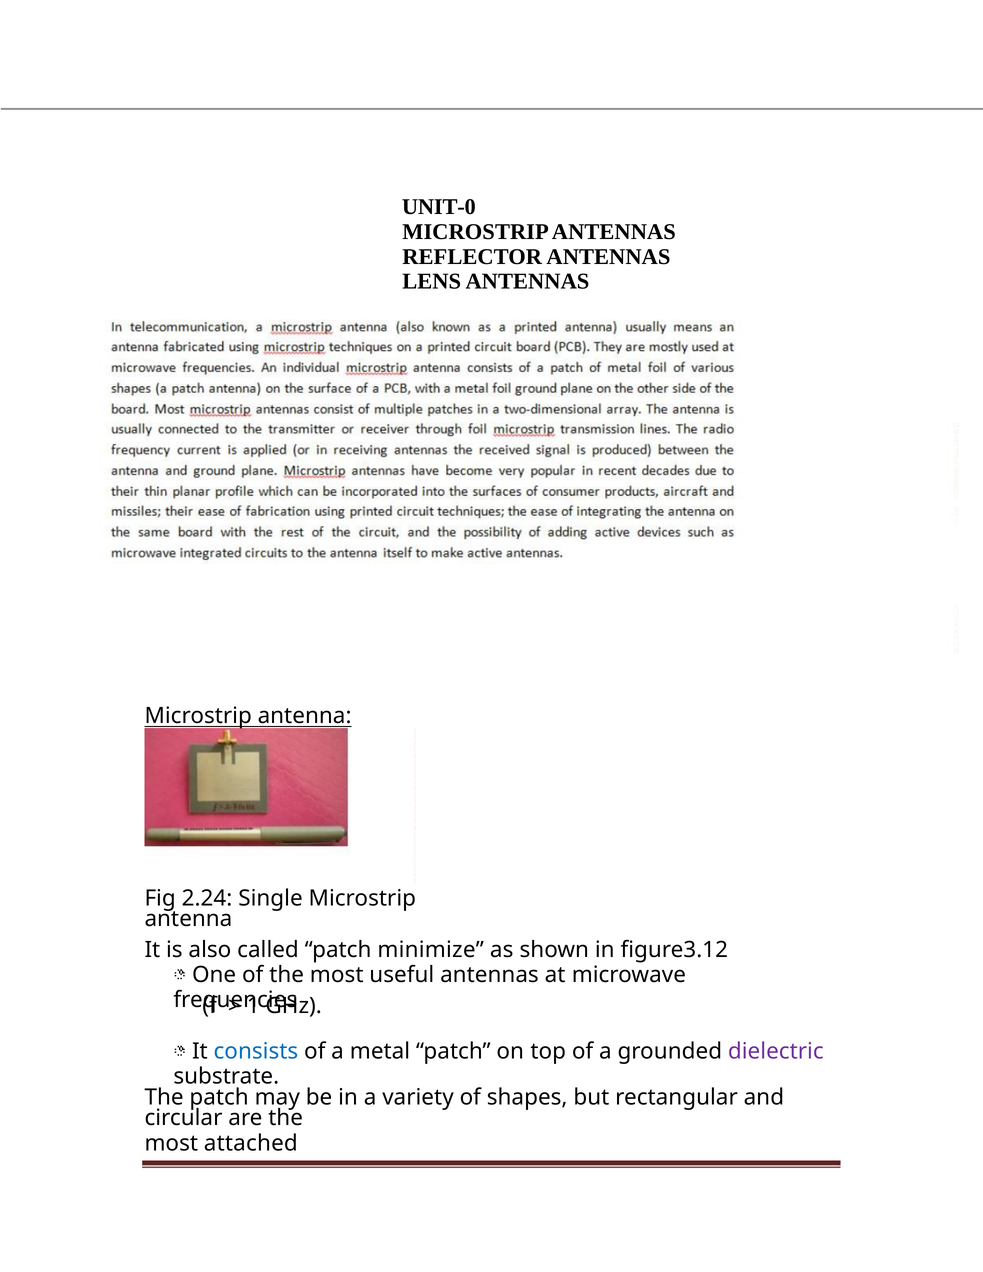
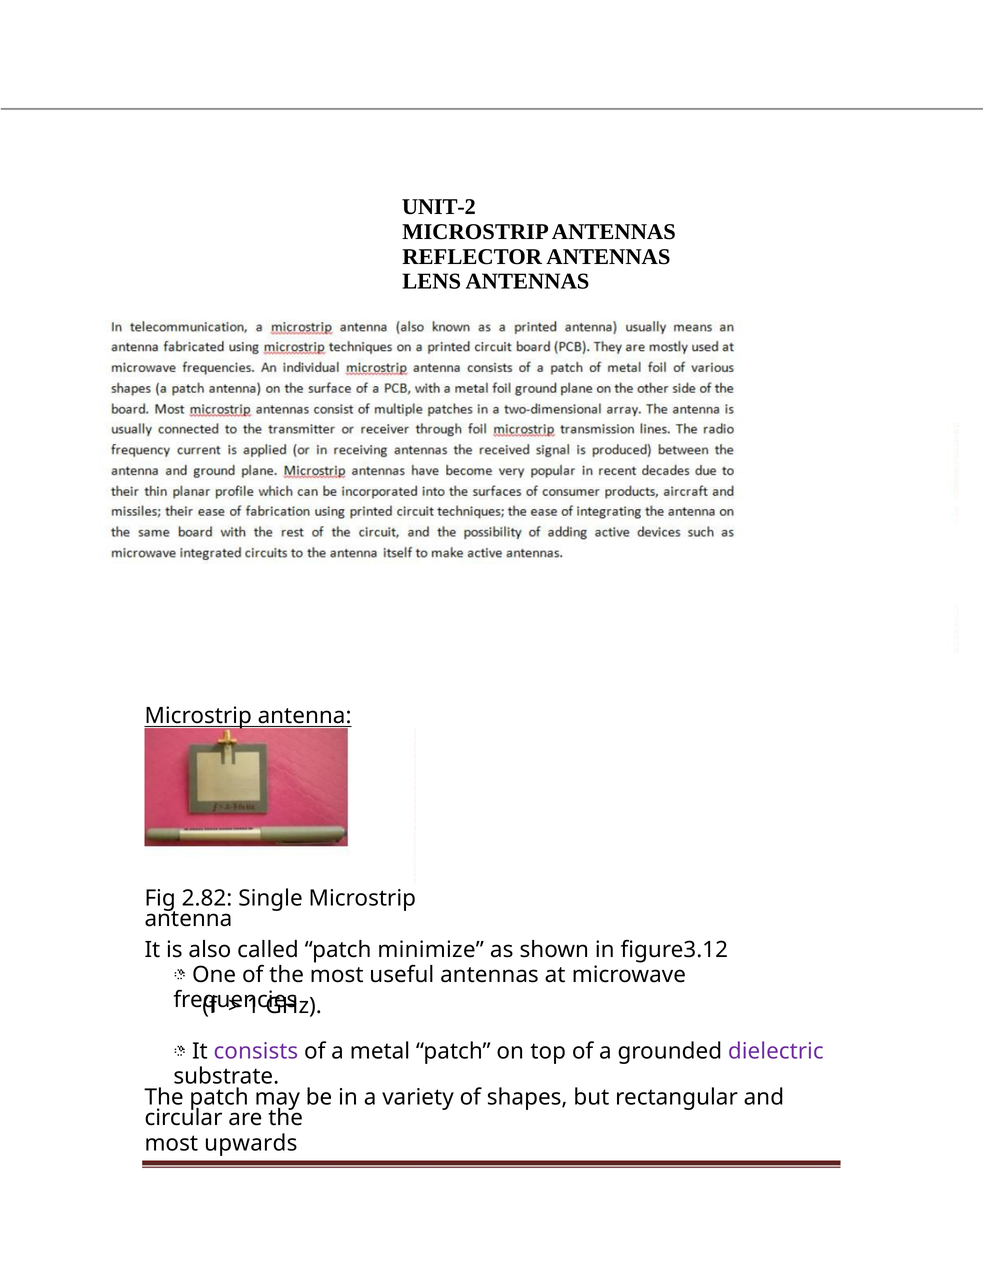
UNIT-0: UNIT-0 -> UNIT-2 (439, 207)
2.24: 2.24 -> 2.82 (207, 898)
consists colour: blue -> purple (256, 1052)
attached: attached -> upwards (251, 1144)
